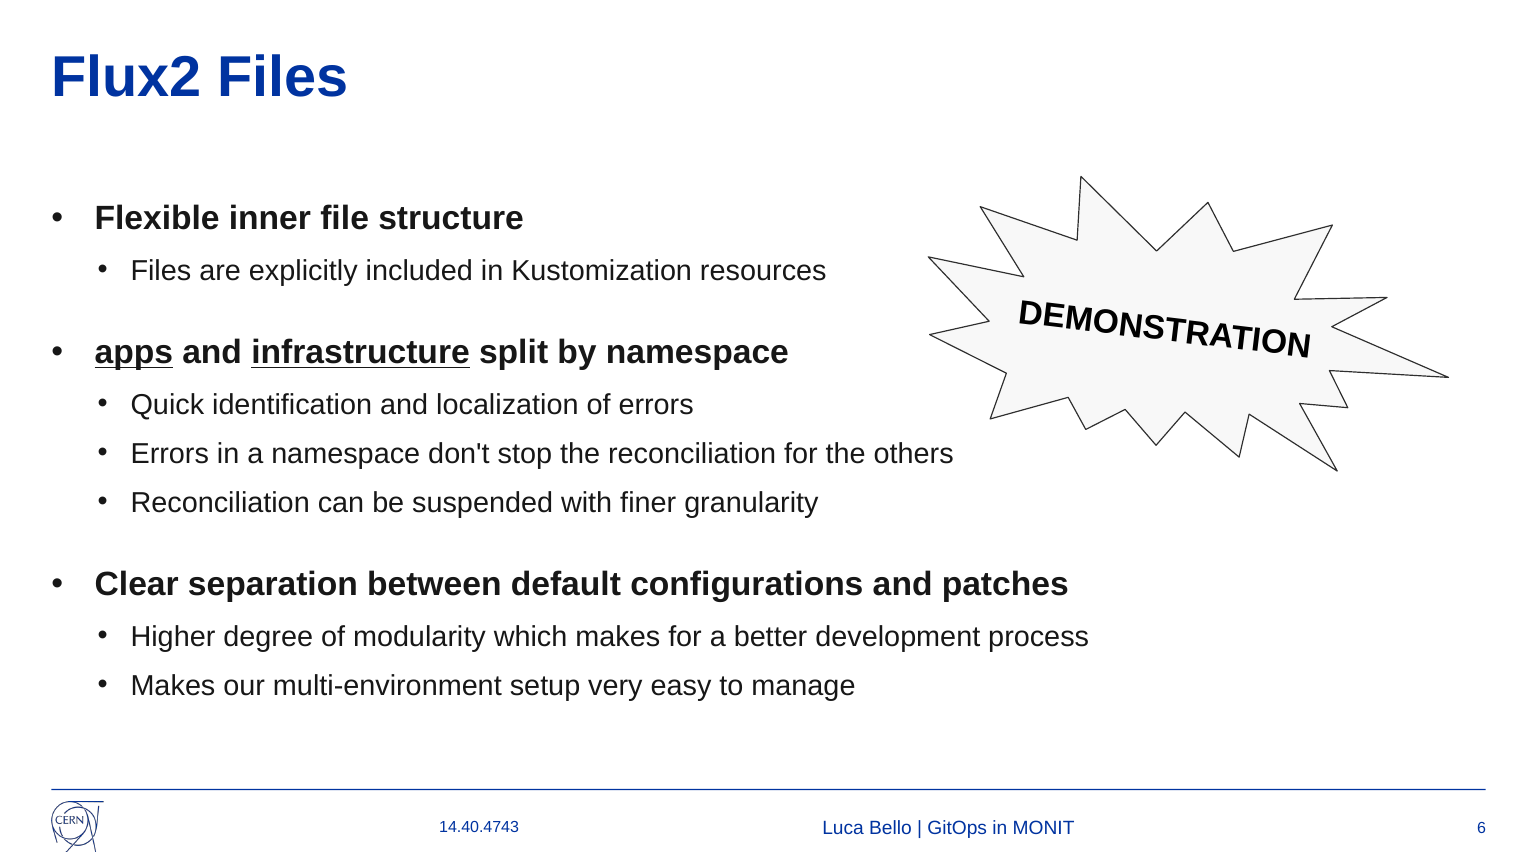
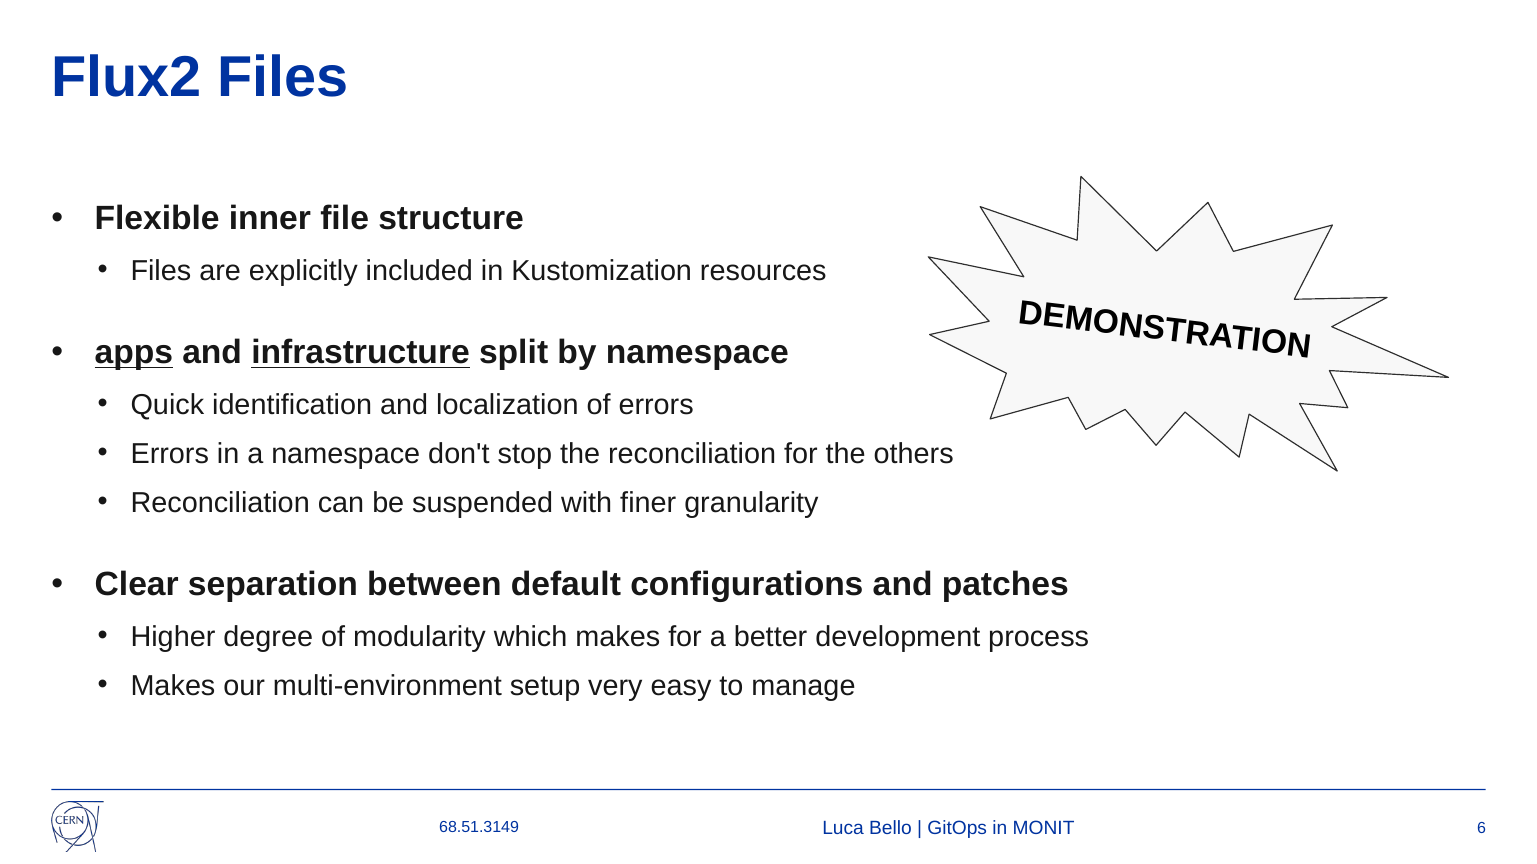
14.40.4743: 14.40.4743 -> 68.51.3149 (479, 828)
